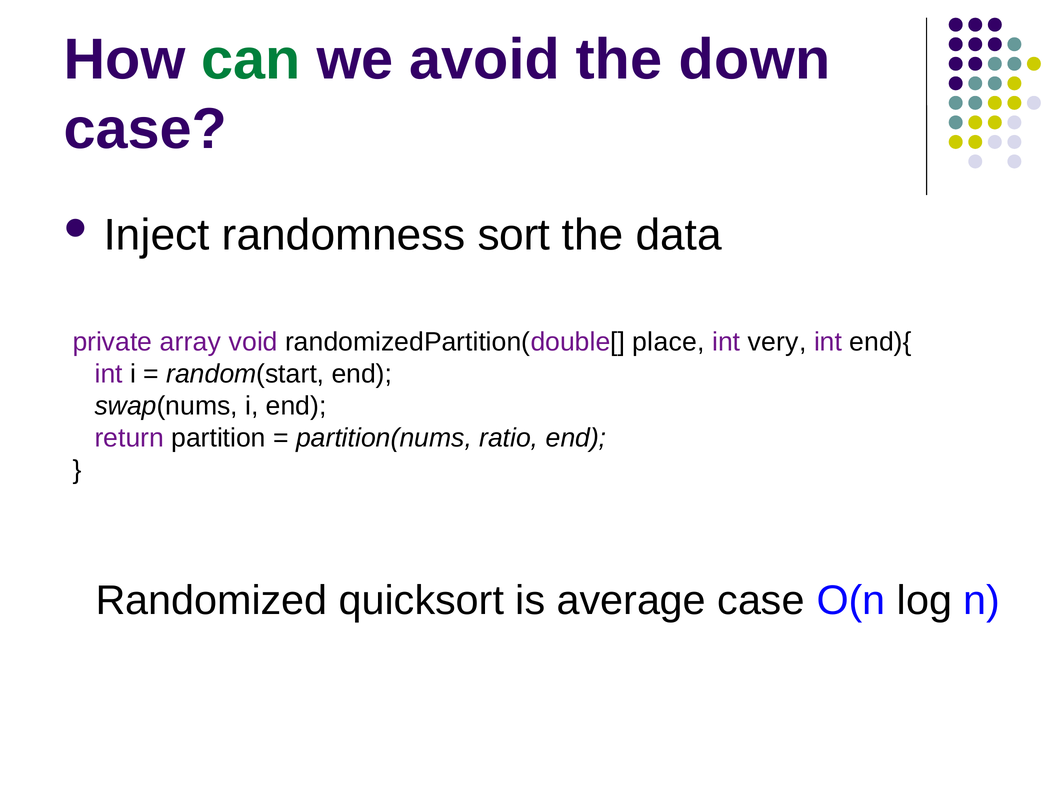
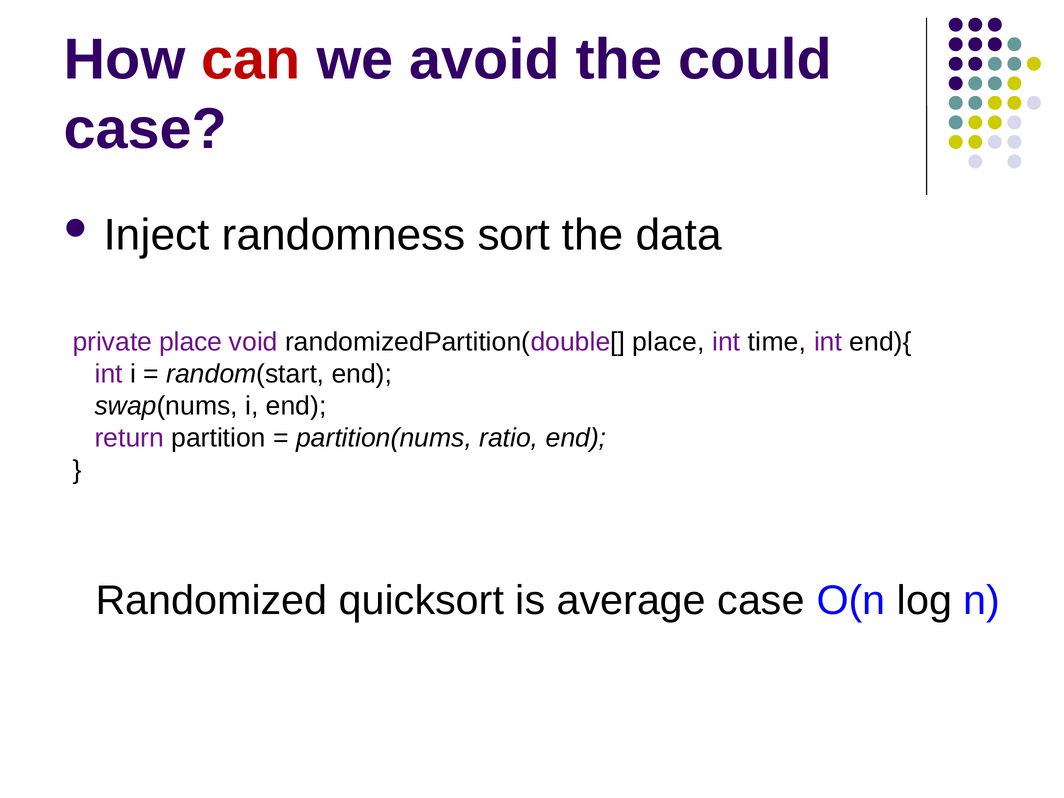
can colour: green -> red (251, 60)
down: down -> could (755, 60)
private array: array -> place (191, 342)
very: very -> time (777, 342)
